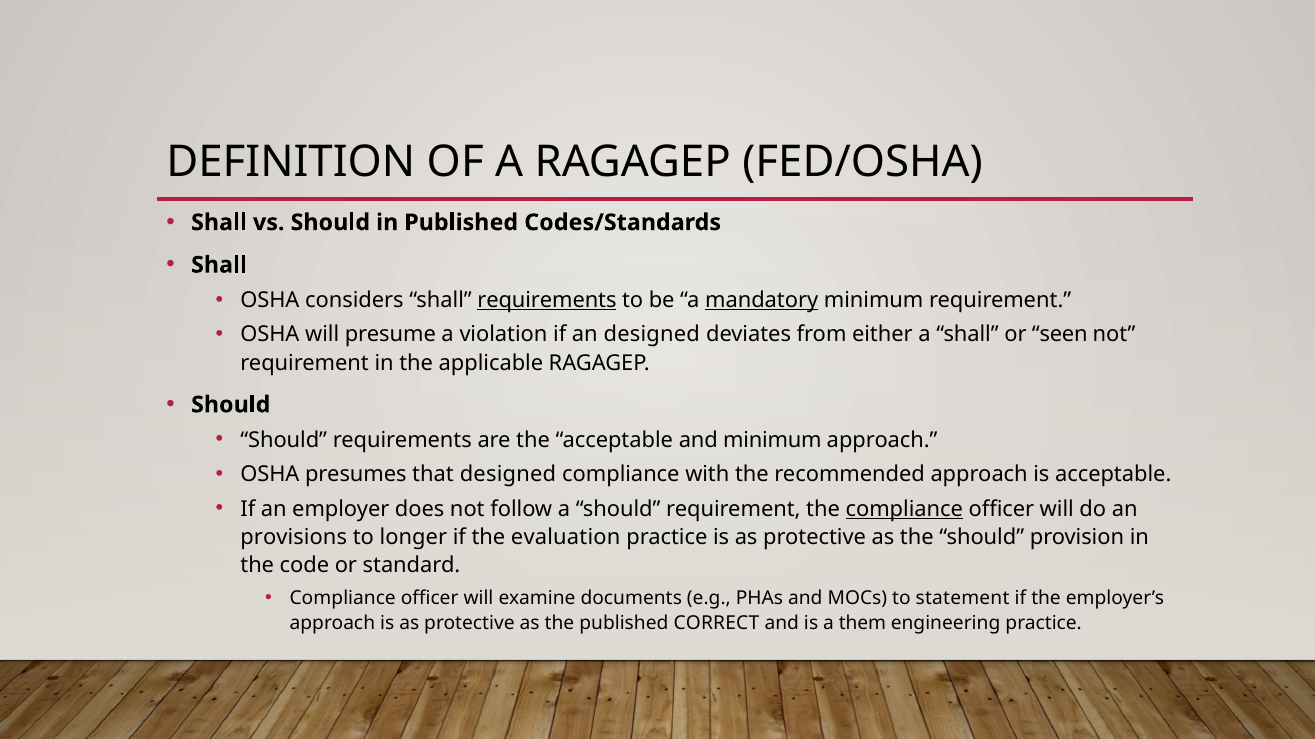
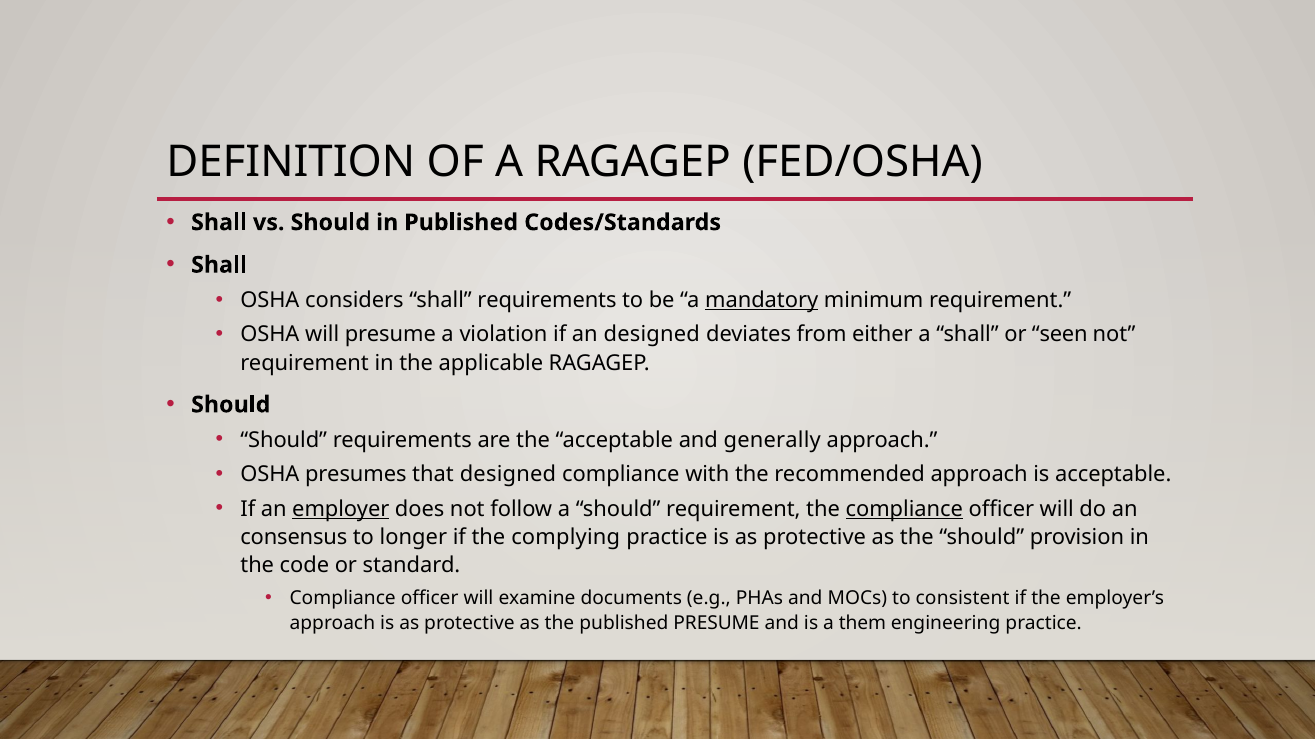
requirements underline: present -> none (547, 300)
and minimum: minimum -> generally (772, 440)
employer underline: none -> present (341, 509)
provisions: provisions -> consensus (294, 538)
evaluation: evaluation -> complying (566, 538)
statement: statement -> consistent (963, 599)
published CORRECT: CORRECT -> PRESUME (717, 623)
